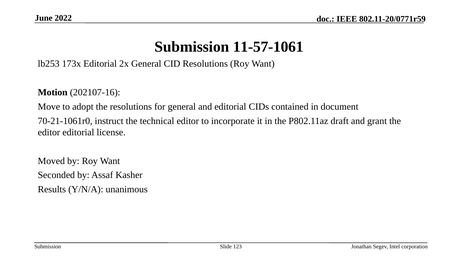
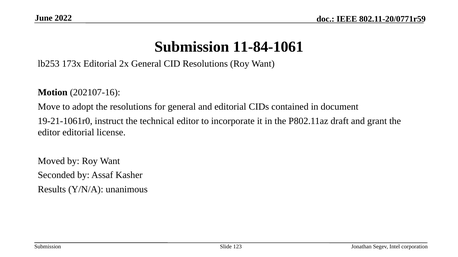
11-57-1061: 11-57-1061 -> 11-84-1061 (268, 47)
70-21-1061r0: 70-21-1061r0 -> 19-21-1061r0 (65, 121)
